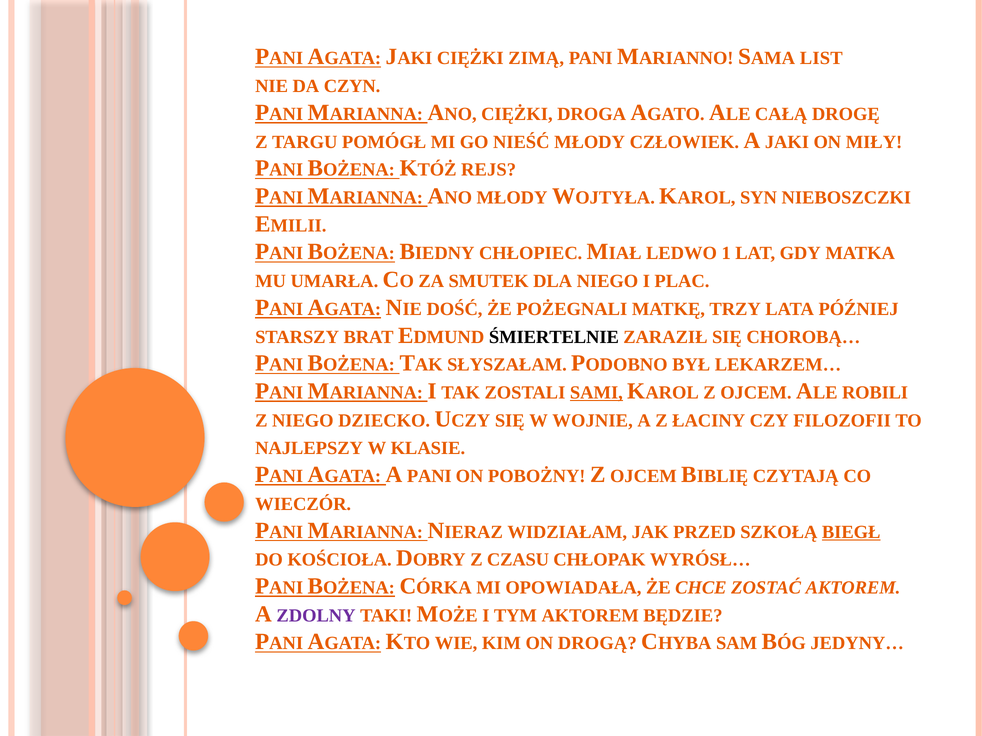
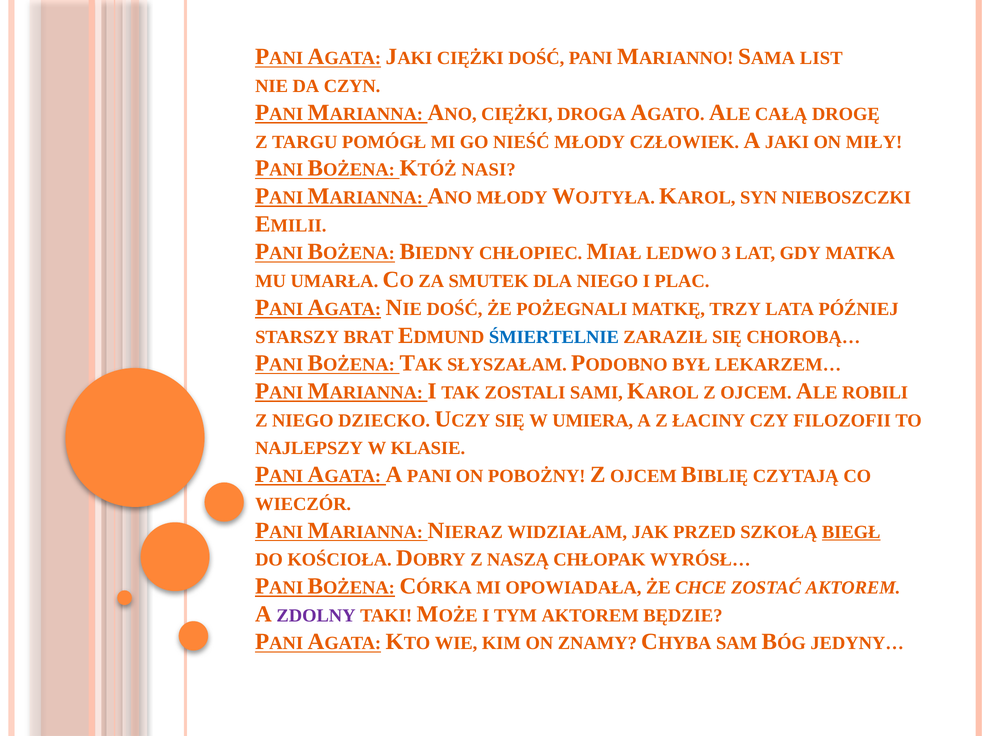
CIĘŻKI ZIMĄ: ZIMĄ -> DOŚĆ (536, 58)
REJS: REJS -> NASI (489, 170)
1: 1 -> 3 (726, 254)
ŚMIERTELNIE colour: black -> blue (554, 337)
SAMI underline: present -> none (596, 393)
WOJNIE: WOJNIE -> UMIERA (593, 421)
CZASU: CZASU -> NASZĄ (518, 560)
DROGĄ: DROGĄ -> ZNAMY (597, 644)
